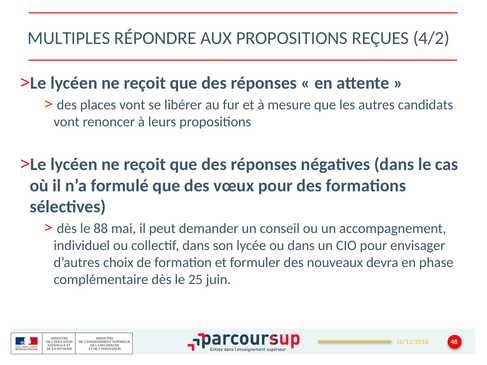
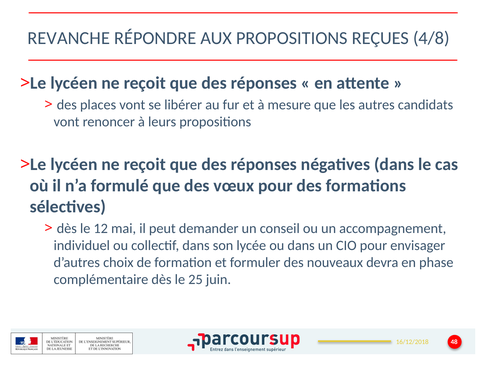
MULTIPLES: MULTIPLES -> REVANCHE (69, 38)
4/2: 4/2 -> 4/8 (431, 38)
88: 88 -> 12 (101, 229)
